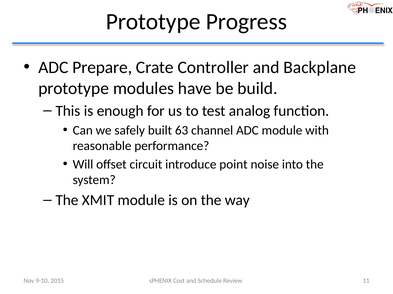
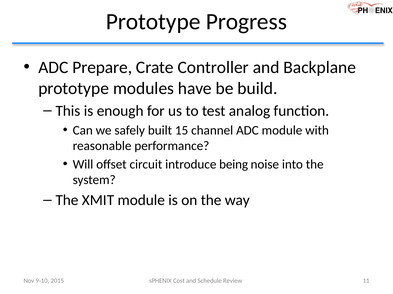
63: 63 -> 15 (182, 131)
point: point -> being (234, 165)
